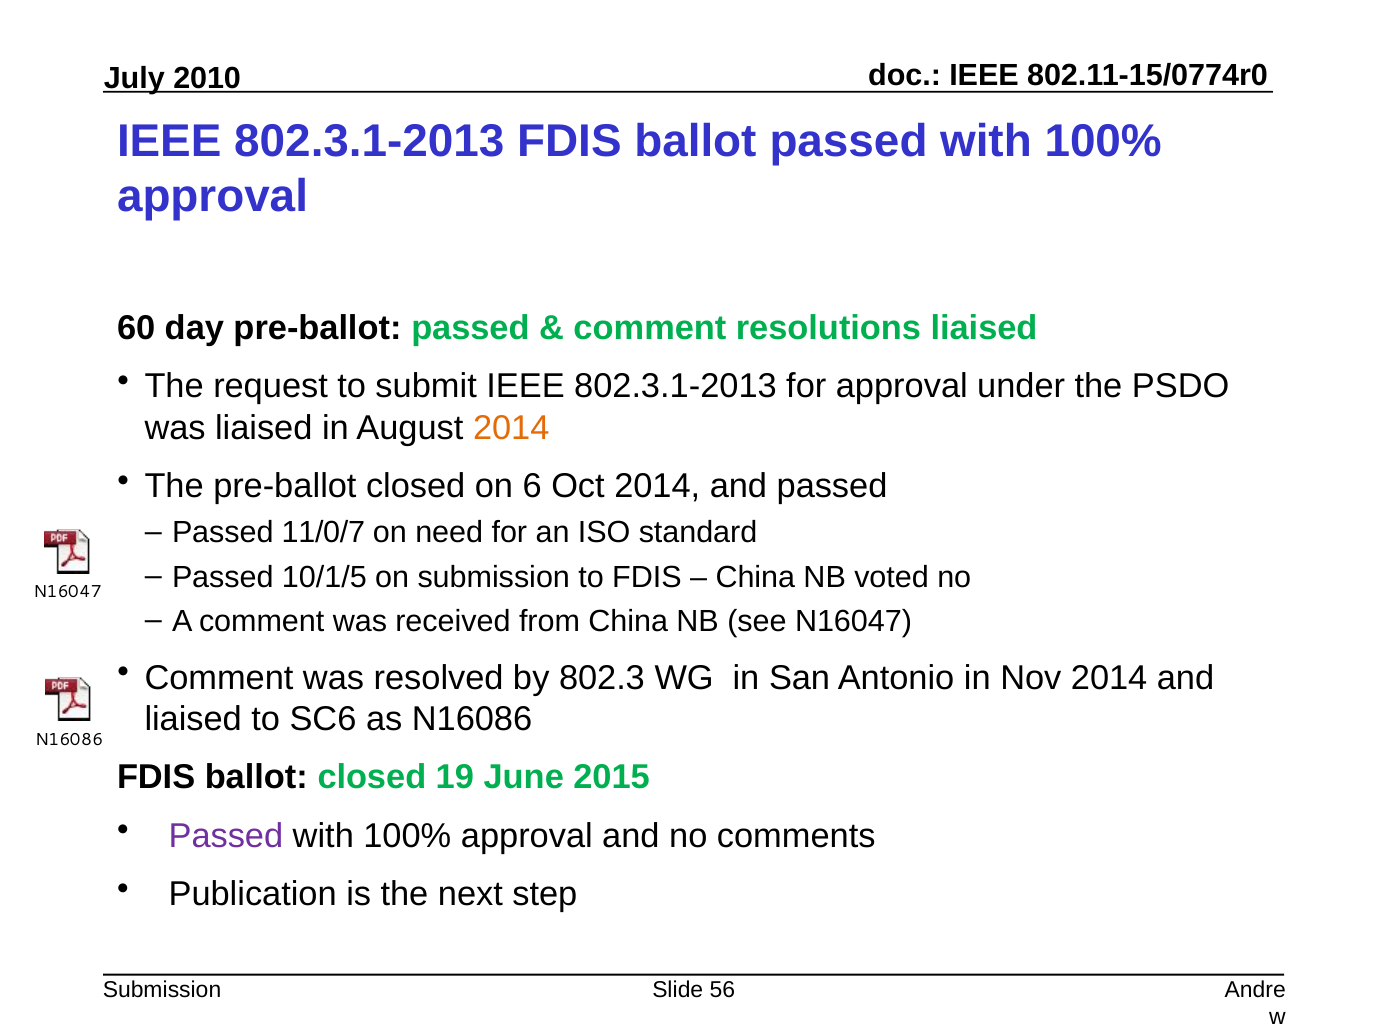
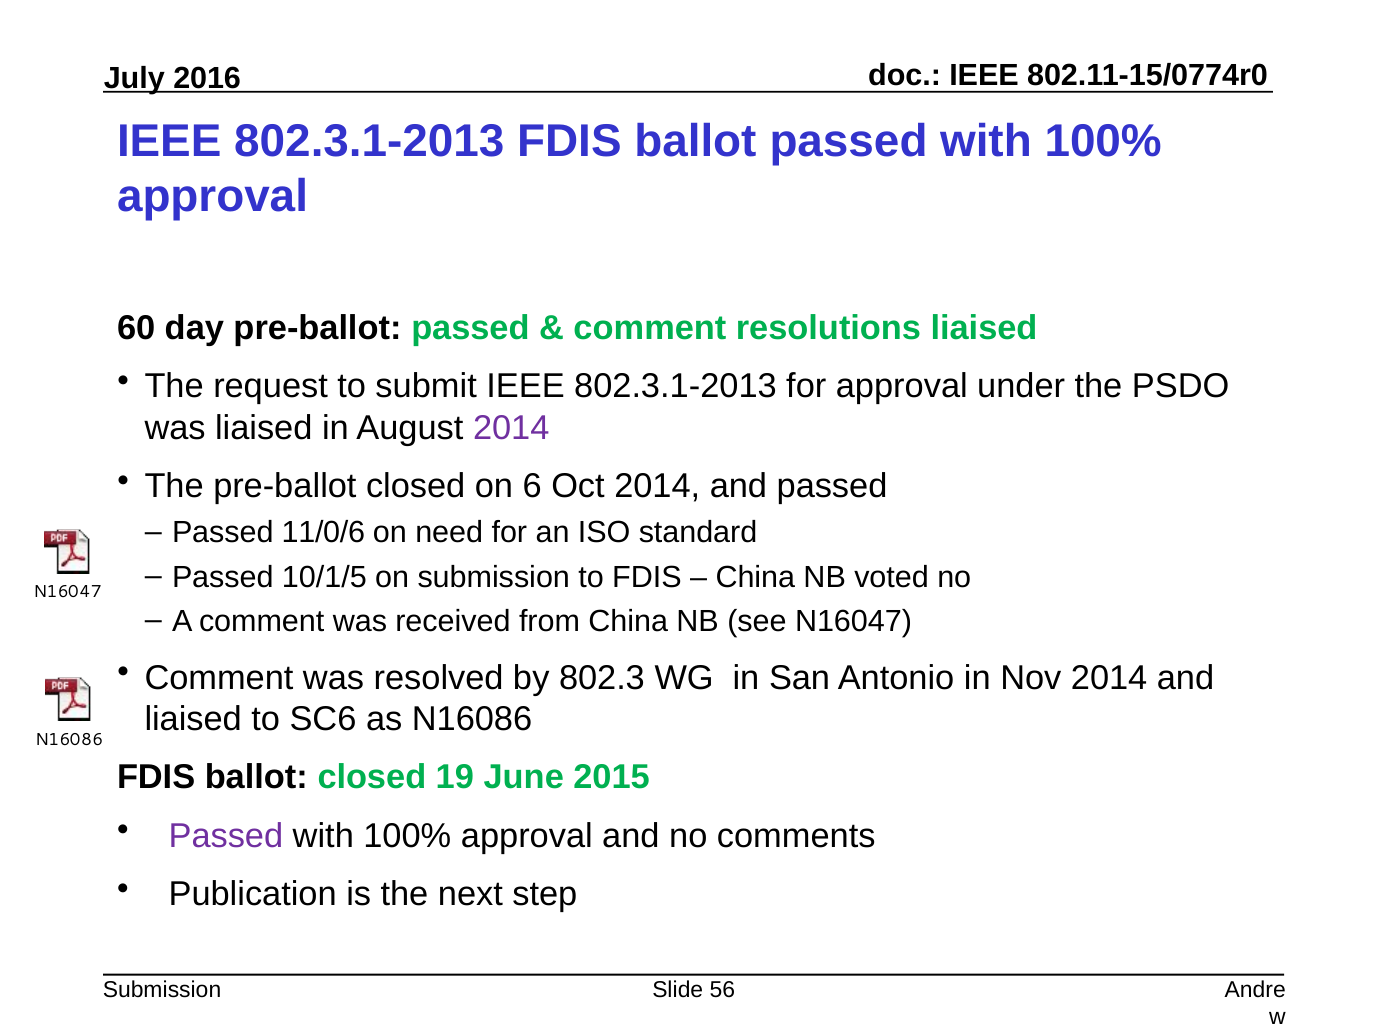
2010: 2010 -> 2016 (207, 78)
2014 colour: orange -> purple (511, 428)
11/0/7: 11/0/7 -> 11/0/6 (323, 533)
